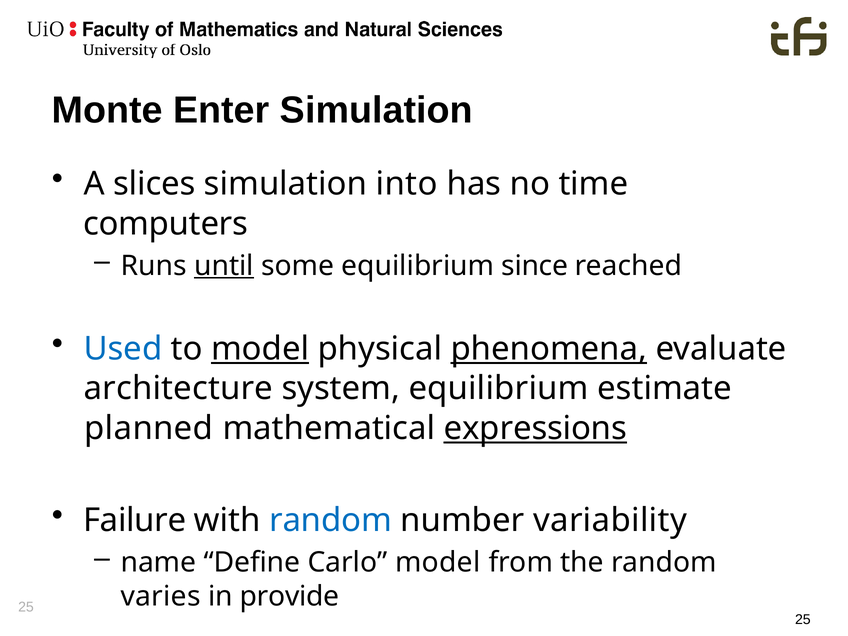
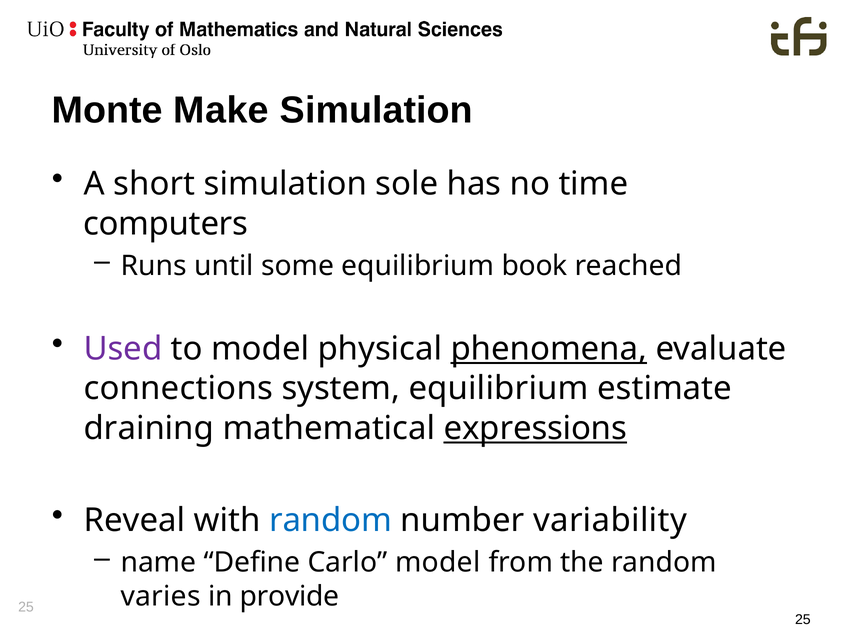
Enter: Enter -> Make (221, 110)
slices: slices -> short (154, 184)
into: into -> sole (407, 184)
until underline: present -> none (224, 266)
since: since -> book (535, 266)
Used colour: blue -> purple (123, 349)
model underline: present -> none (260, 349)
architecture: architecture -> connections (178, 389)
planned: planned -> draining (149, 428)
Failure: Failure -> Reveal (135, 521)
